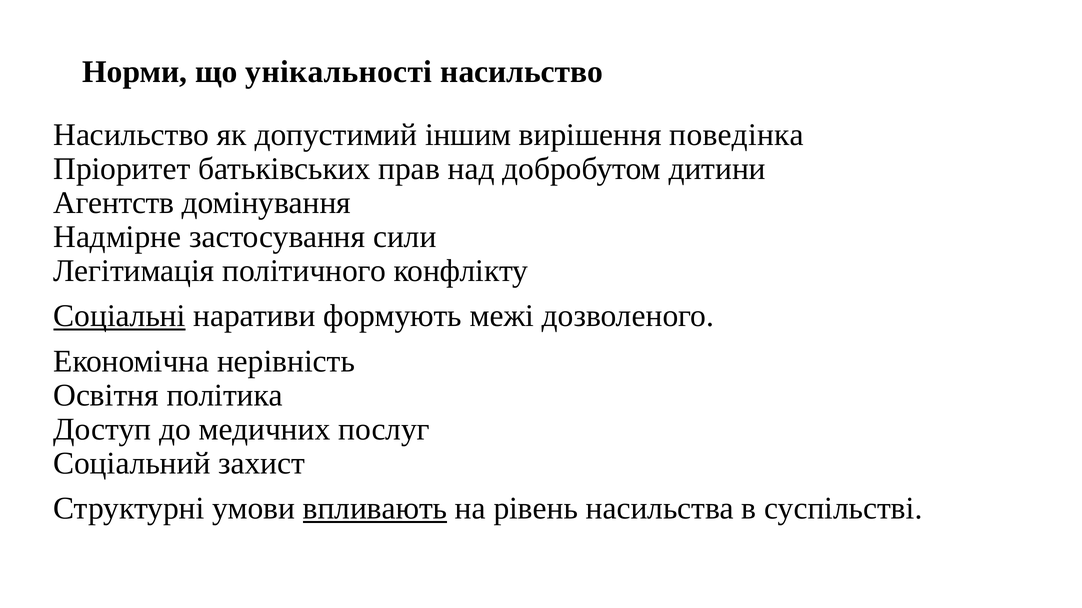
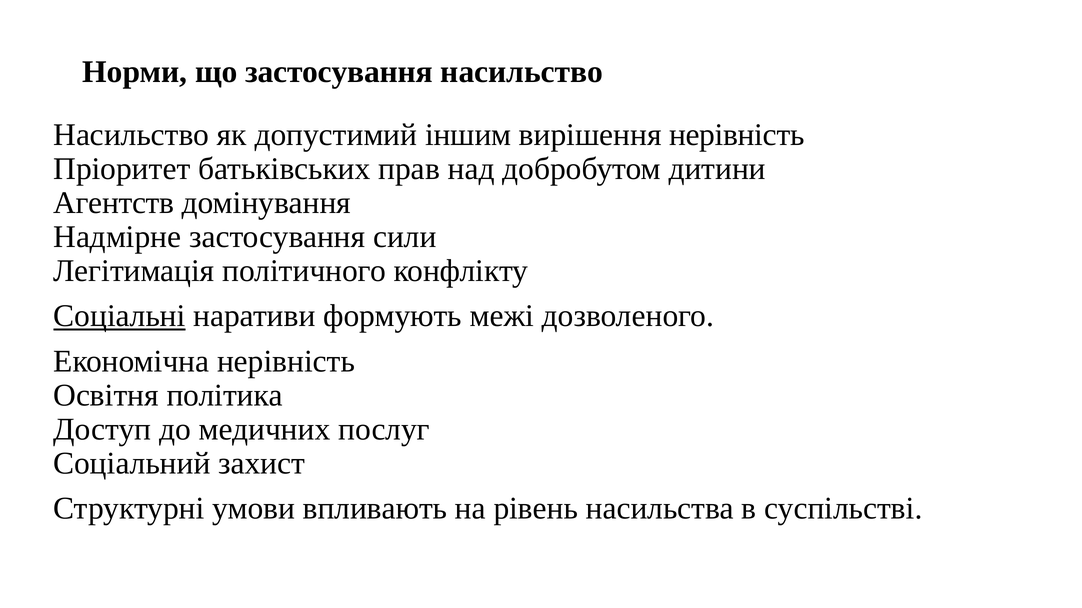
що унікальності: унікальності -> застосування (339, 72)
вирішення поведінка: поведінка -> нерівність (737, 135)
впливають underline: present -> none (375, 509)
